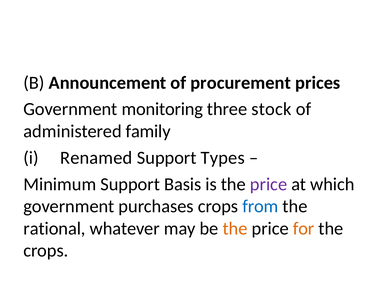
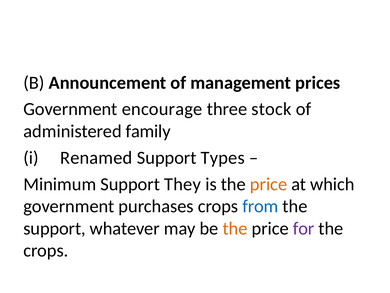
procurement: procurement -> management (241, 83)
monitoring: monitoring -> encourage (162, 109)
Basis: Basis -> They (183, 184)
price colour: purple -> orange (269, 184)
rational: rational -> support (55, 228)
for colour: orange -> purple (304, 228)
